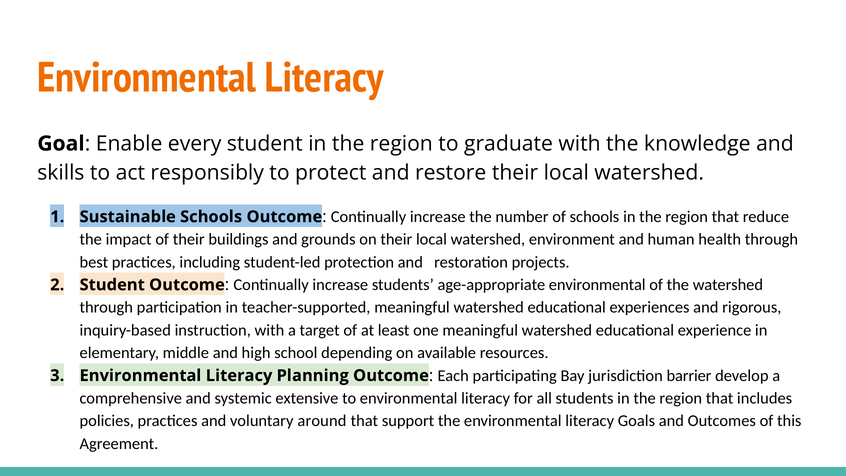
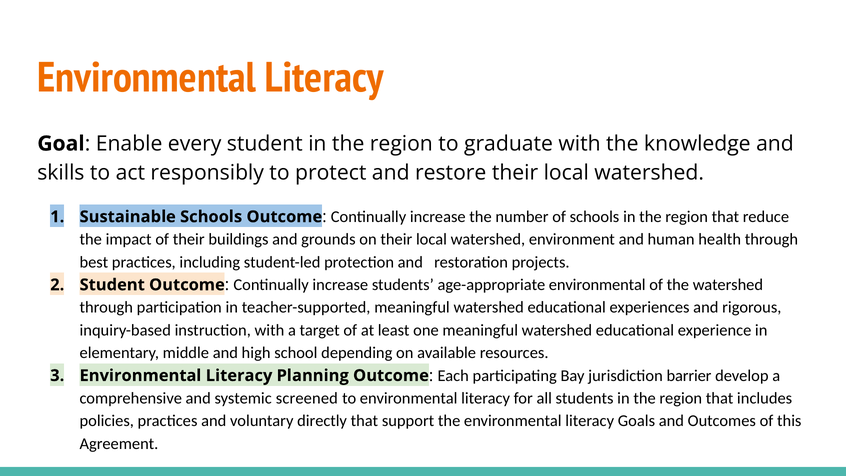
extensive: extensive -> screened (307, 398)
around: around -> directly (322, 421)
